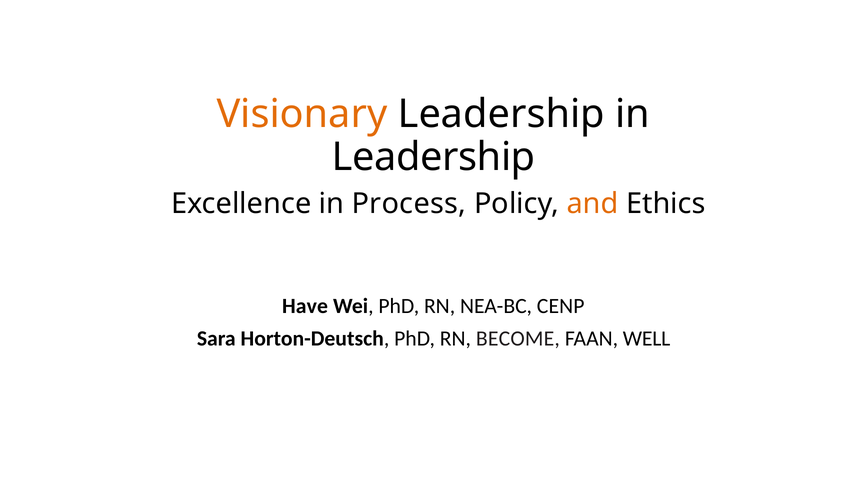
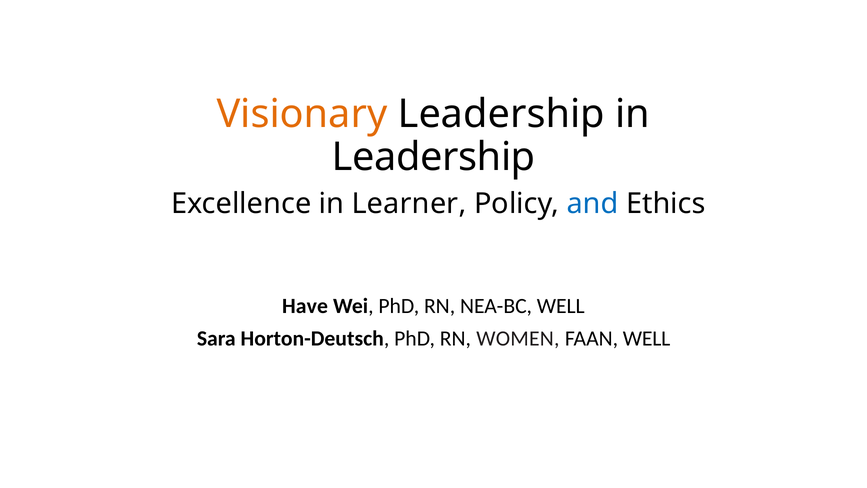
Process: Process -> Learner (409, 203)
and colour: orange -> blue (593, 203)
NEA-BC CENP: CENP -> WELL (561, 306)
BECOME: BECOME -> WOMEN (518, 338)
